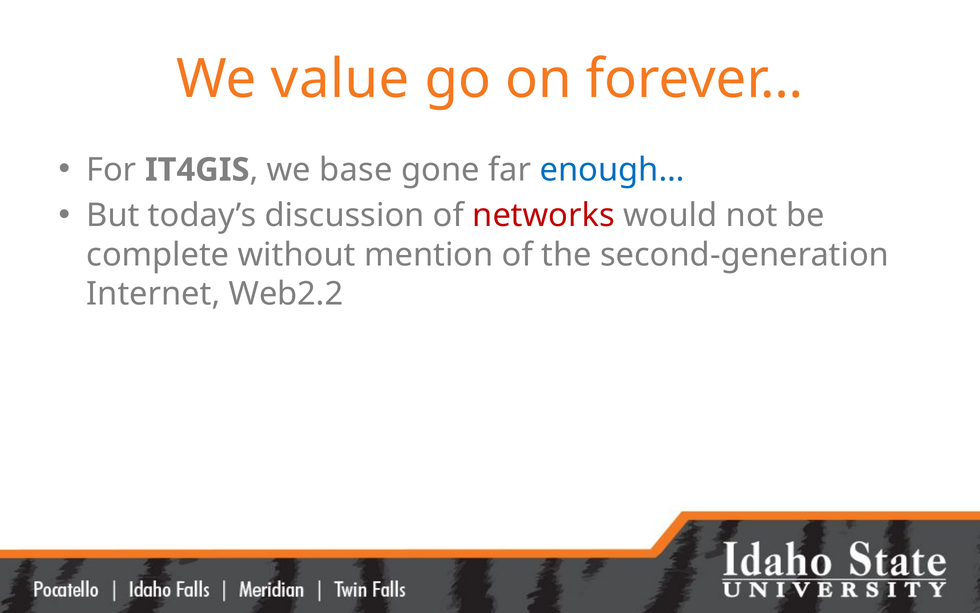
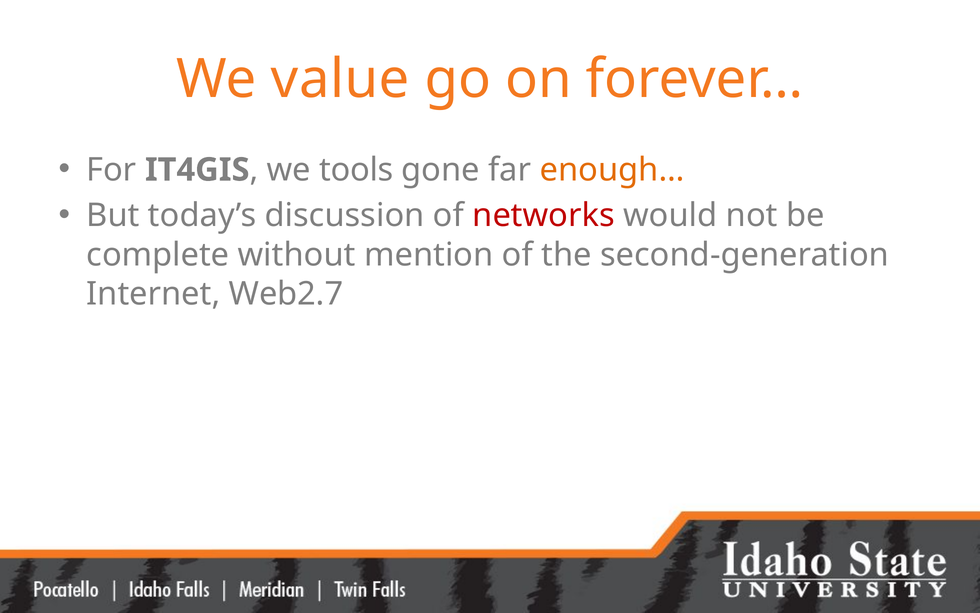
base: base -> tools (356, 170)
enough… colour: blue -> orange (612, 170)
Web2.2: Web2.2 -> Web2.7 (286, 294)
